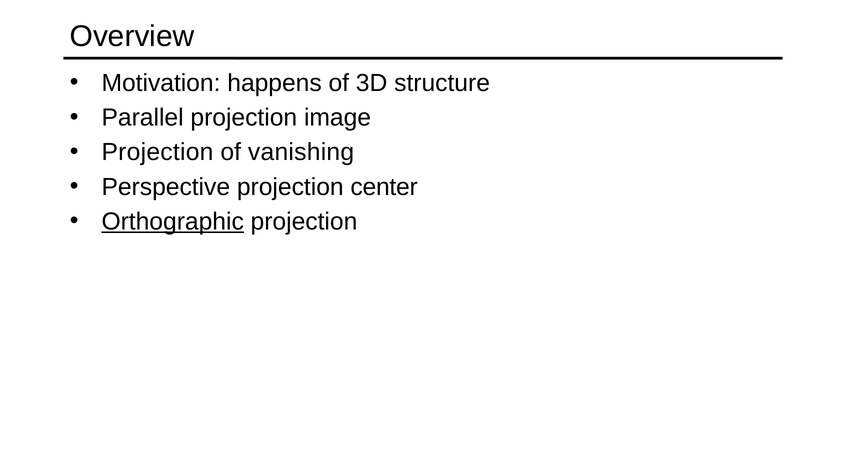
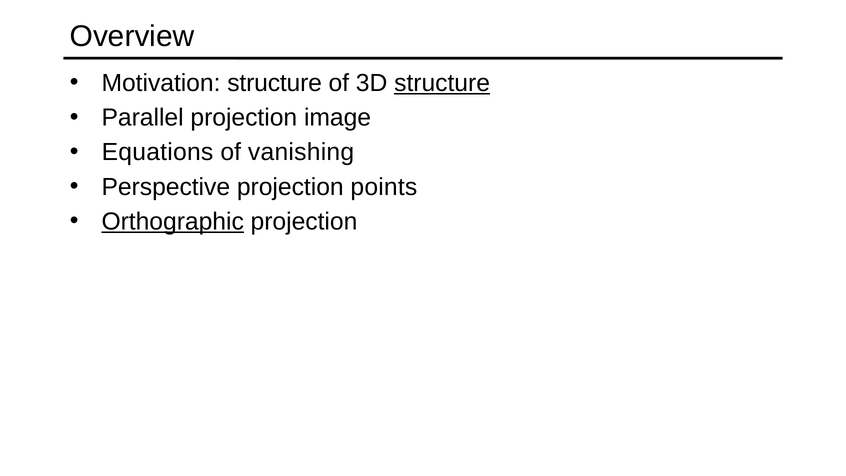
Motivation happens: happens -> structure (275, 83)
structure underline: none -> present (442, 83)
Projection: Projection -> Equations (157, 152)
center: center -> points (384, 187)
